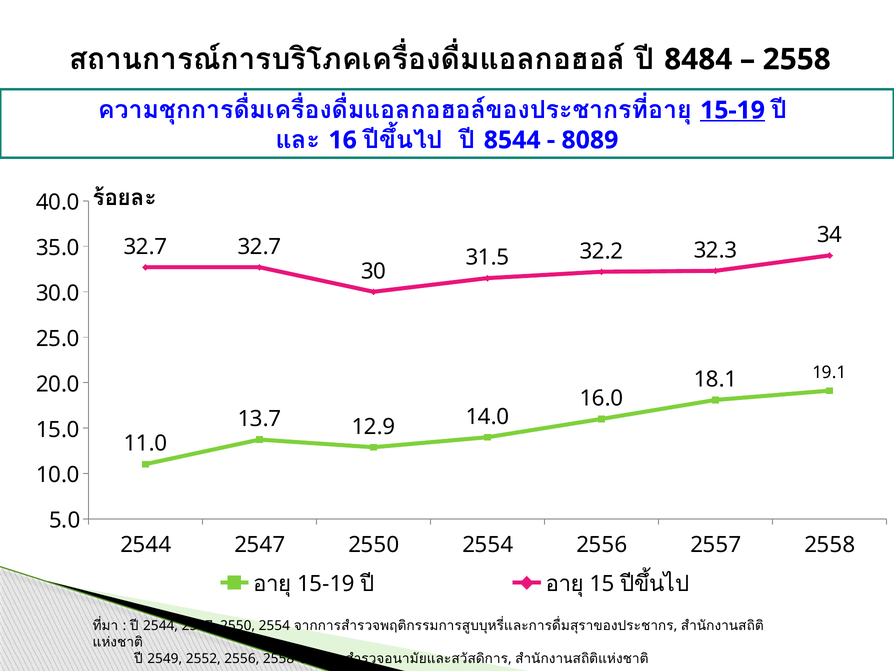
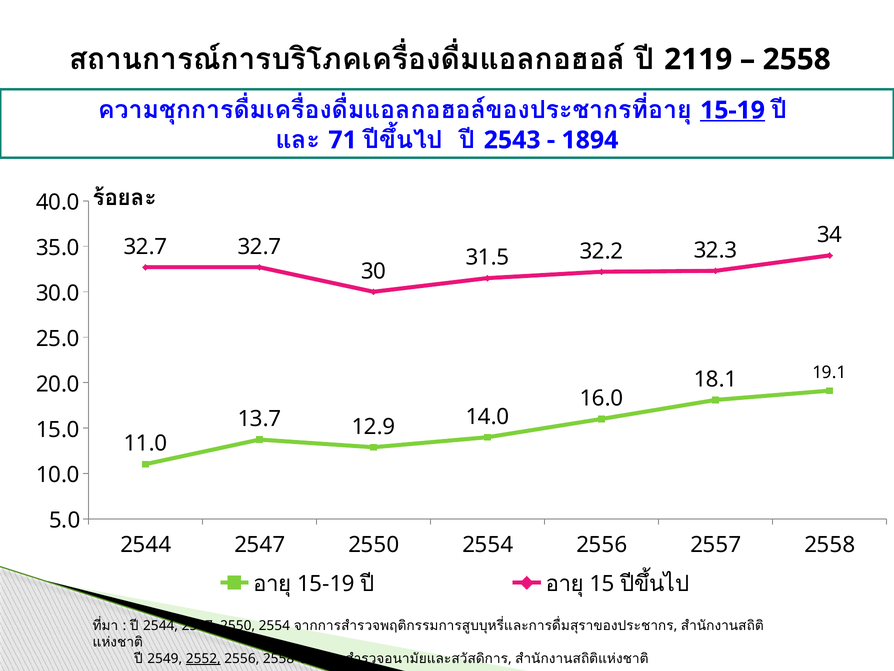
8484: 8484 -> 2119 (698, 59)
16: 16 -> 71 (343, 140)
8544: 8544 -> 2543 (512, 140)
8089: 8089 -> 1894 (590, 140)
2552 underline: none -> present (203, 658)
